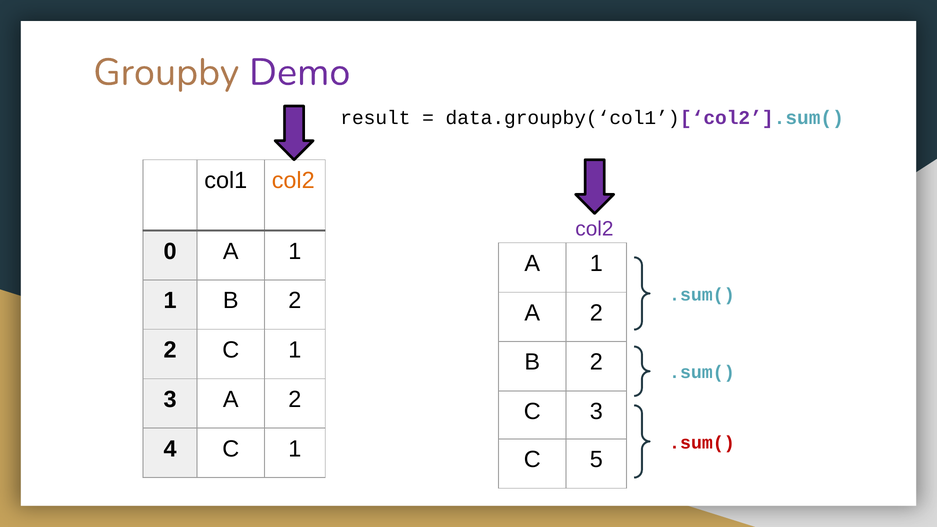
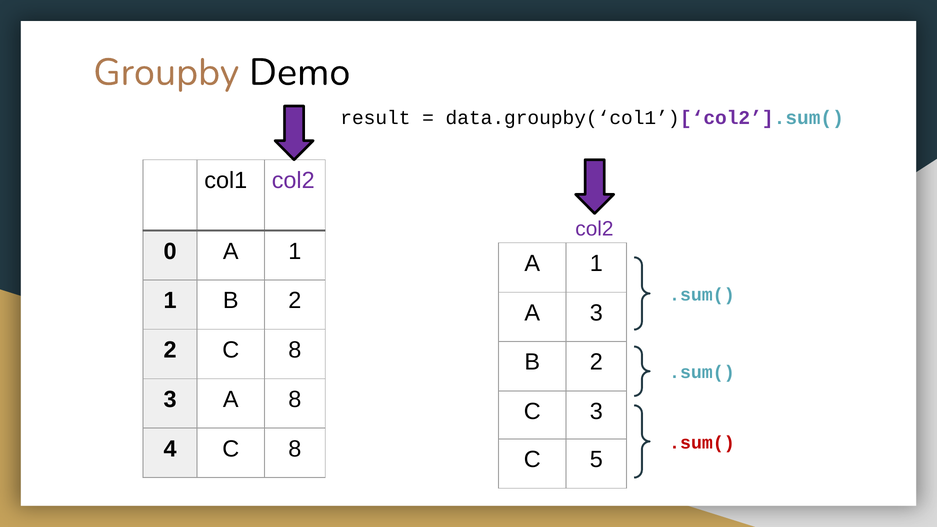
Demo colour: purple -> black (300, 72)
col2 colour: orange -> purple (293, 181)
2: 2 -> 3 (596, 313)
2 C 1: 1 -> 8 (295, 350)
3 A 2: 2 -> 8 (295, 400)
4 C 1: 1 -> 8 (295, 449)
